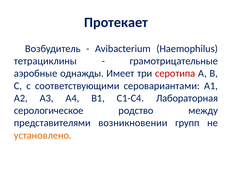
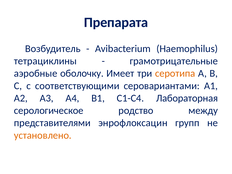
Протекает: Протекает -> Препарата (116, 22)
однажды: однажды -> оболочку (82, 73)
серотипа colour: red -> orange (175, 73)
возникновении: возникновении -> энрофлоксацин (133, 123)
